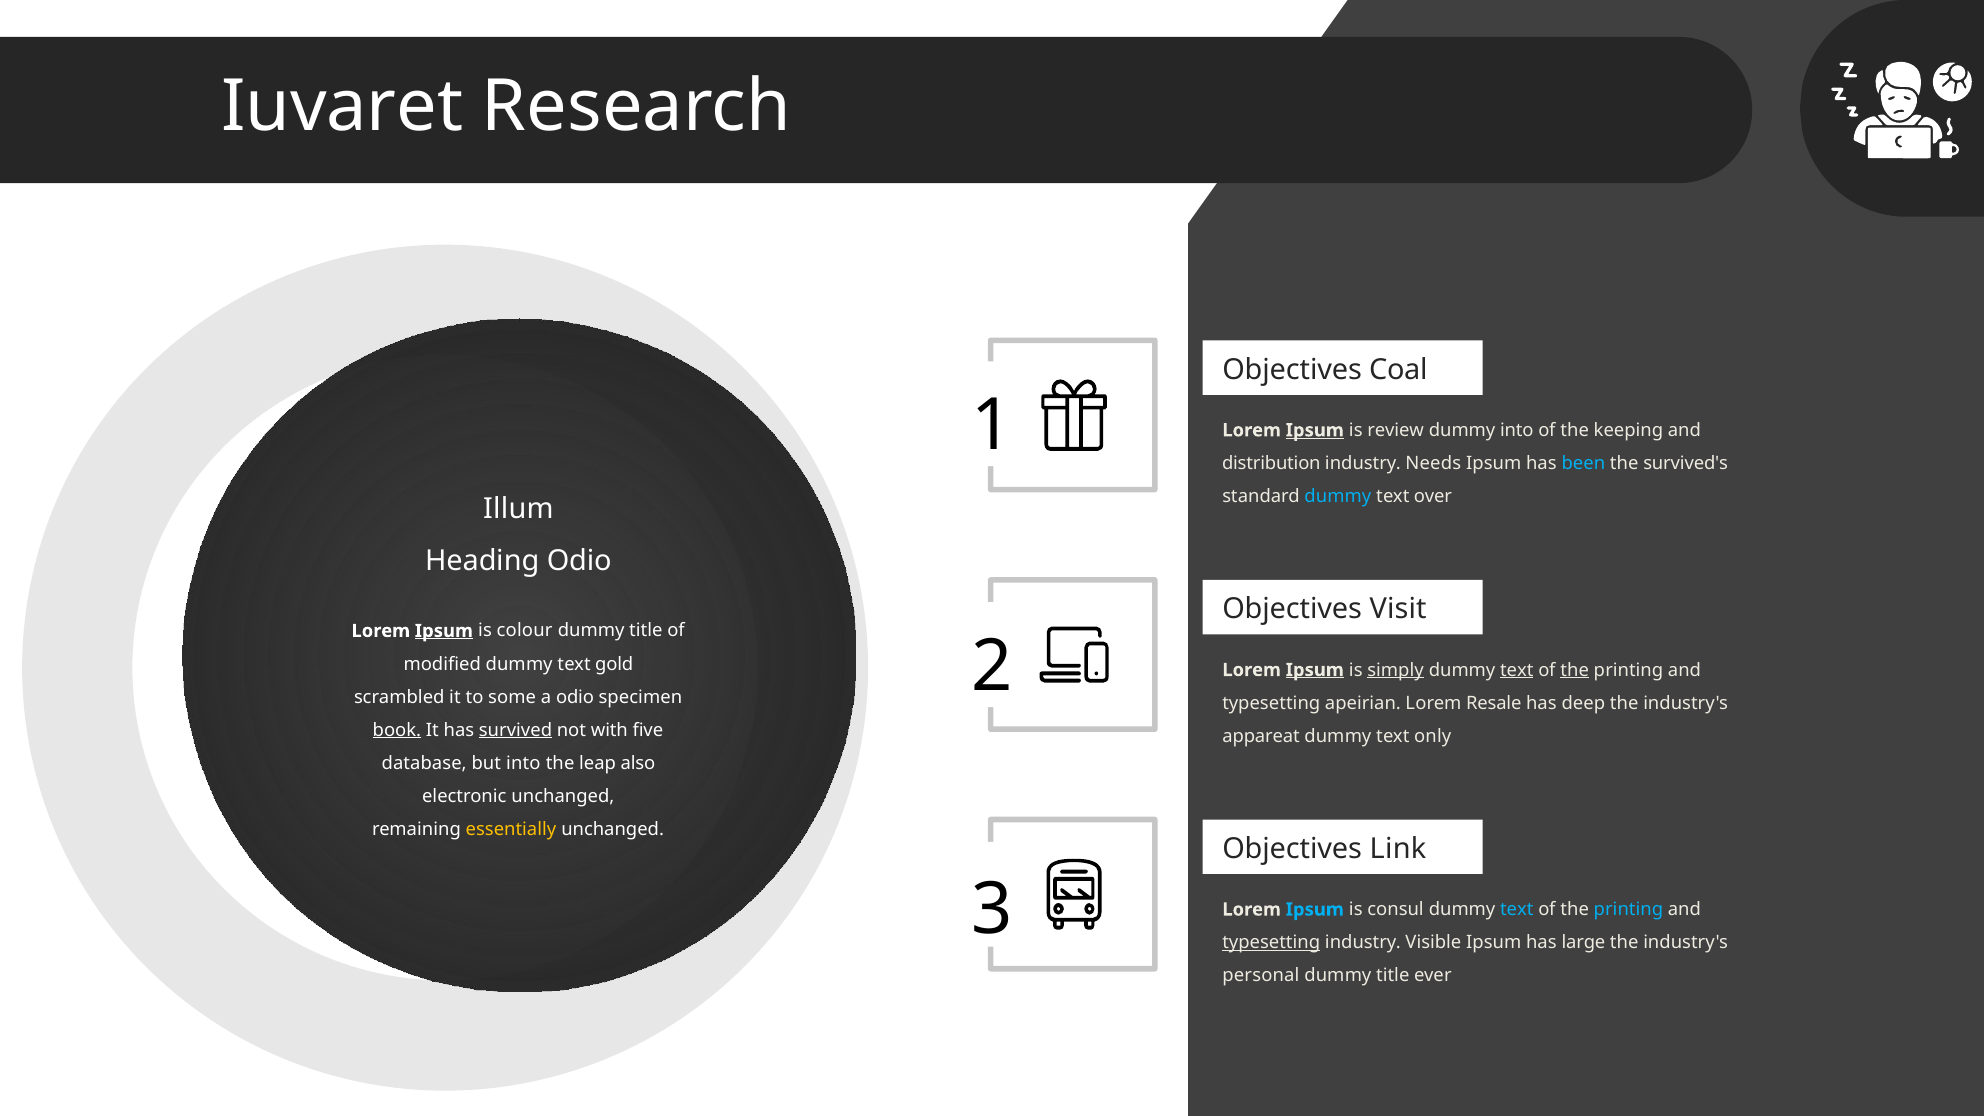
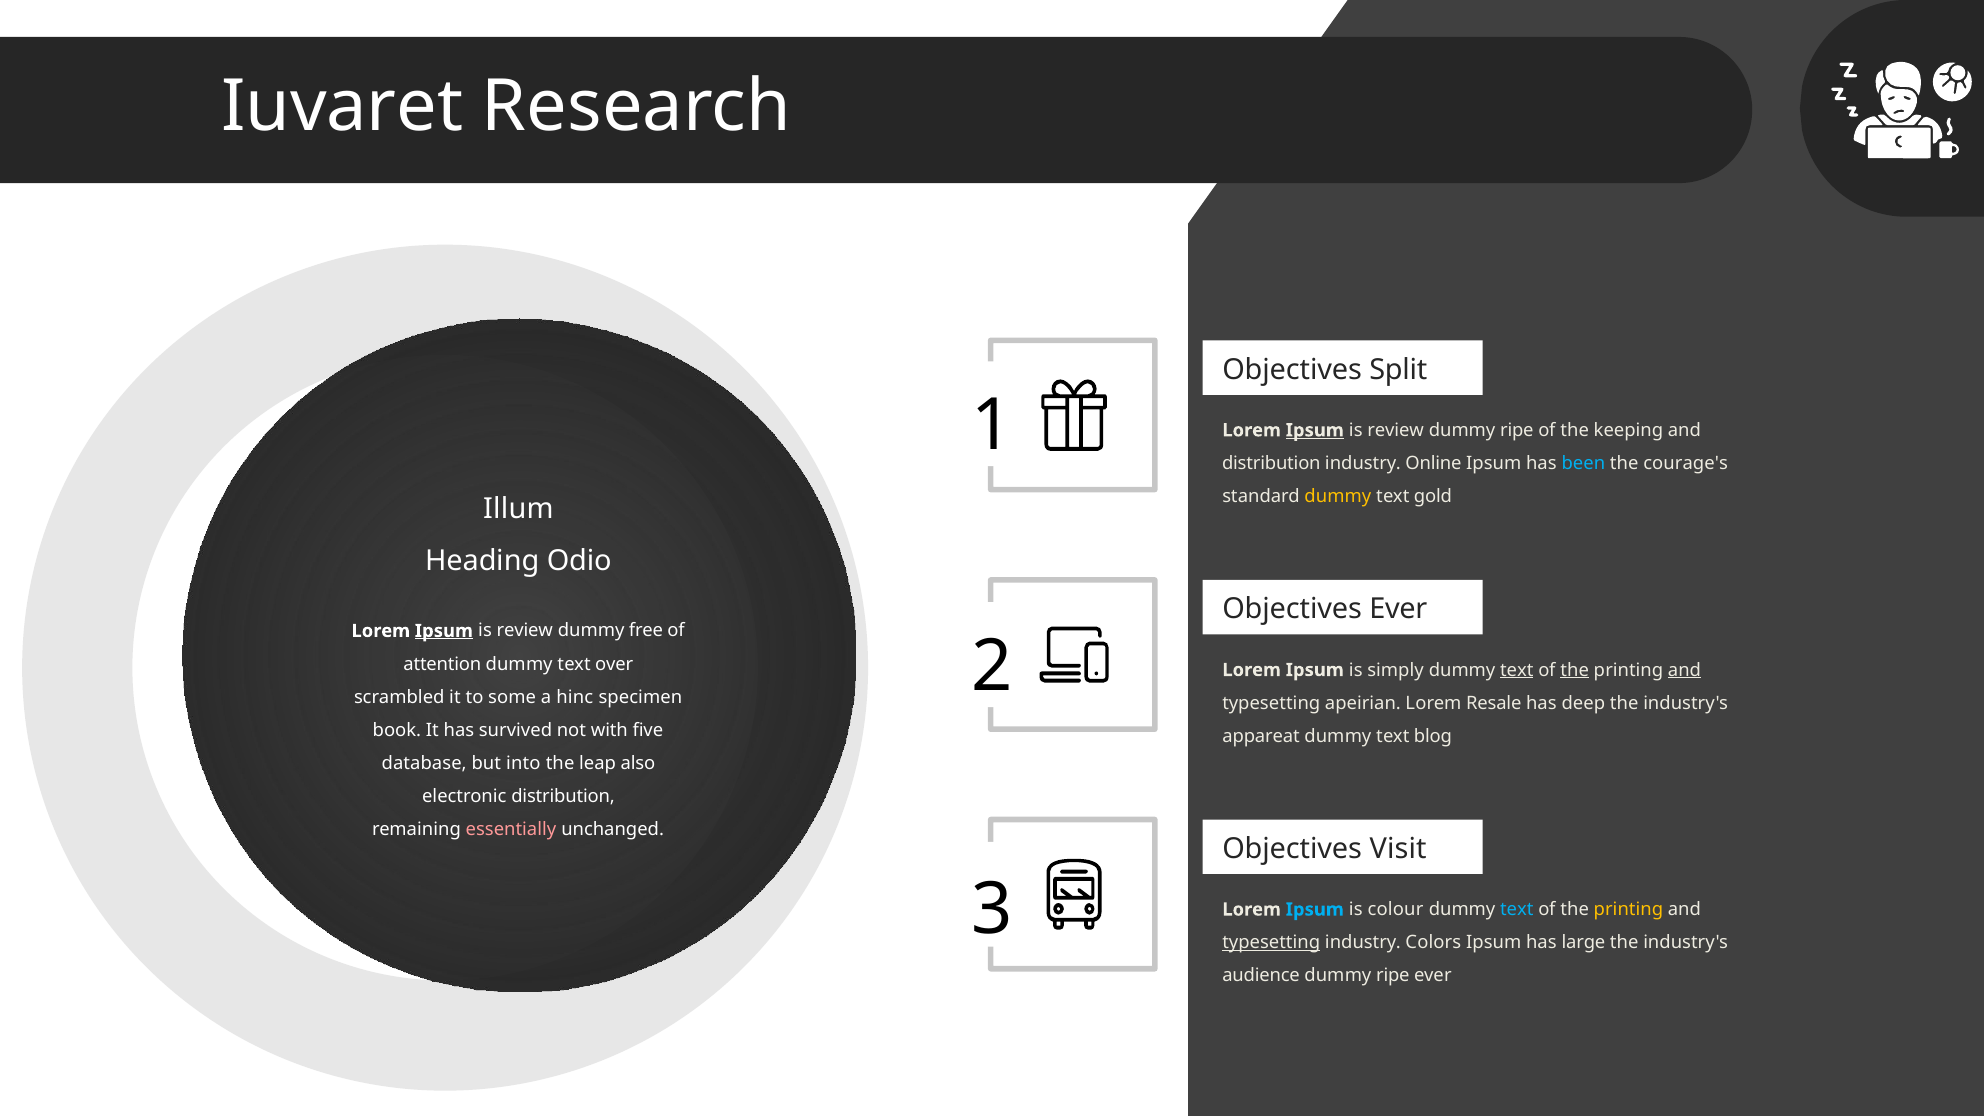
Coal: Coal -> Split (1398, 370)
into: into -> ripe (1517, 430)
Needs: Needs -> Online (1433, 463)
survived's: survived's -> courage's (1686, 463)
dummy colour: light blue -> yellow (1338, 496)
over: over -> gold (1433, 496)
Objectives Visit: Visit -> Ever (1398, 609)
colour: colour -> review (525, 631)
title: title -> free (646, 631)
modified: modified -> attention (442, 664)
gold: gold -> over (614, 664)
Ipsum underline: present -> none (1315, 670)
simply underline: present -> none (1396, 670)
and underline: none -> present (1685, 670)
a odio: odio -> hinc (575, 697)
book underline: present -> none (397, 730)
survived underline: present -> none (515, 730)
only: only -> blog (1433, 736)
electronic unchanged: unchanged -> distribution (563, 796)
essentially colour: yellow -> pink (511, 829)
Link: Link -> Visit (1398, 849)
consul: consul -> colour (1395, 910)
printing colour: light blue -> yellow (1628, 910)
Visible: Visible -> Colors (1433, 943)
personal: personal -> audience (1261, 976)
title: title -> ripe (1393, 976)
